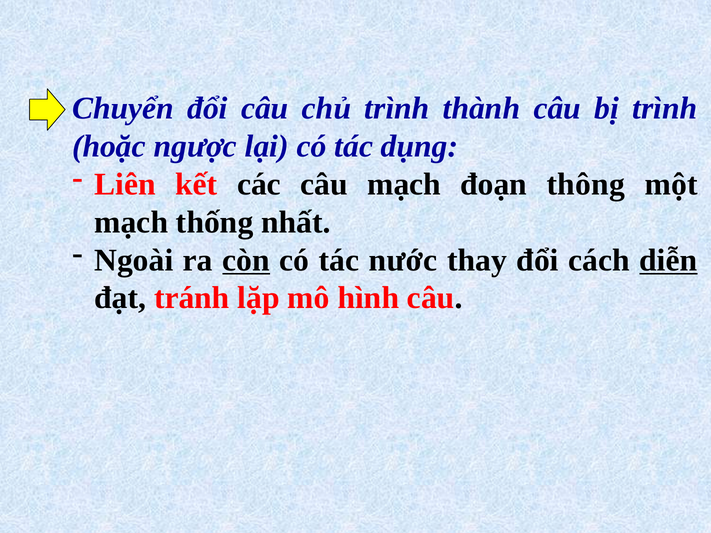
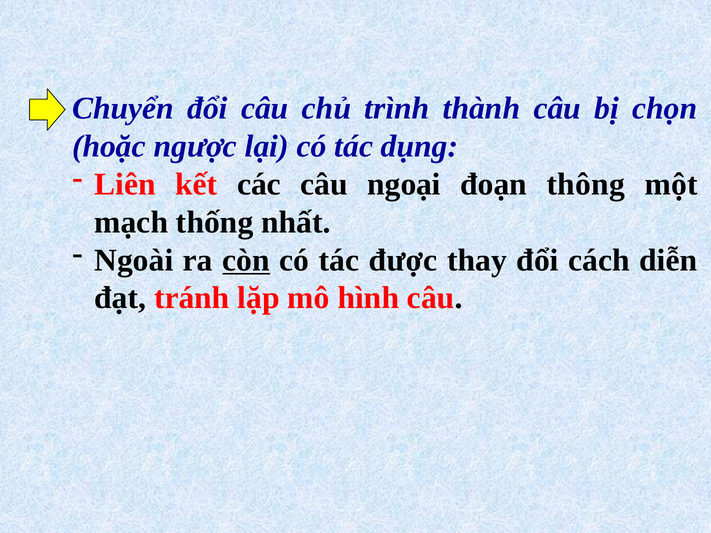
bị trình: trình -> chọn (665, 109)
câu mạch: mạch -> ngoại (404, 184)
nước: nước -> được (403, 260)
diễn underline: present -> none (668, 260)
